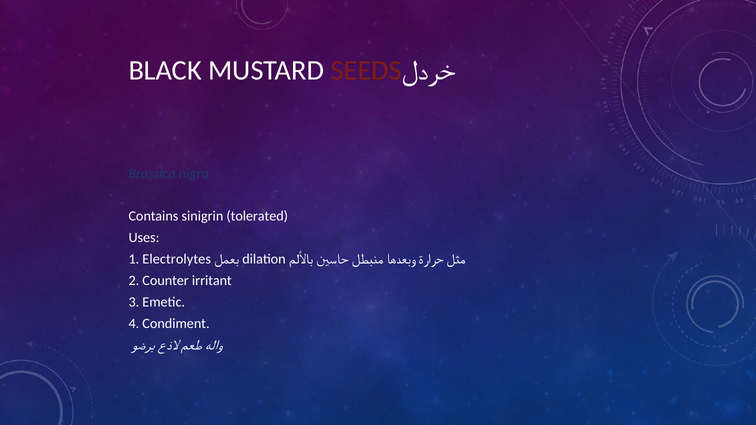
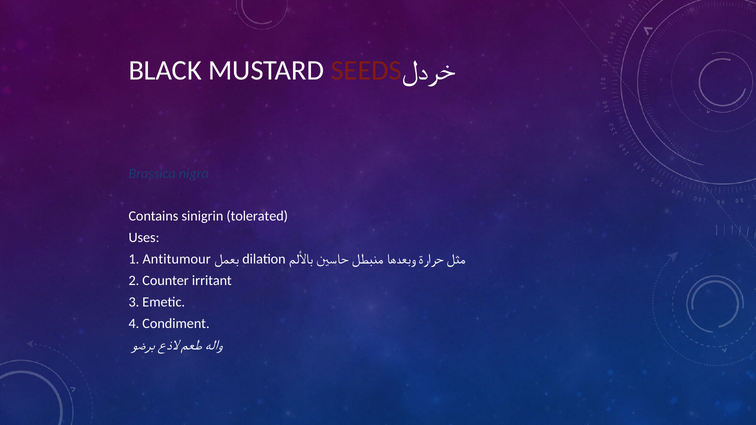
Electrolytes: Electrolytes -> Antitumour (177, 259)
